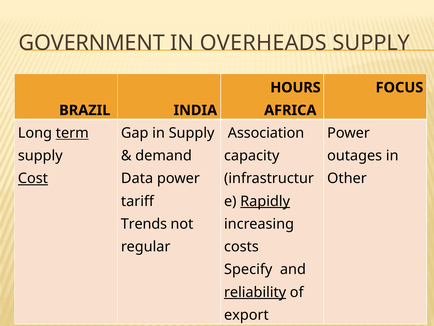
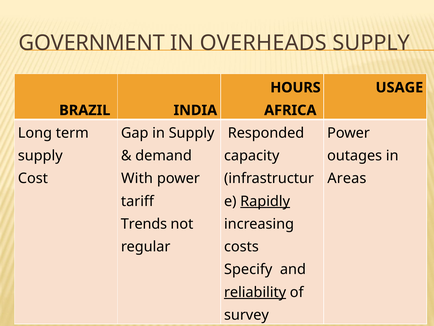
FOCUS: FOCUS -> USAGE (399, 87)
term underline: present -> none (72, 133)
Association: Association -> Responded (266, 133)
Cost underline: present -> none (33, 178)
Data: Data -> With (137, 178)
Other: Other -> Areas (347, 178)
export: export -> survey (246, 315)
